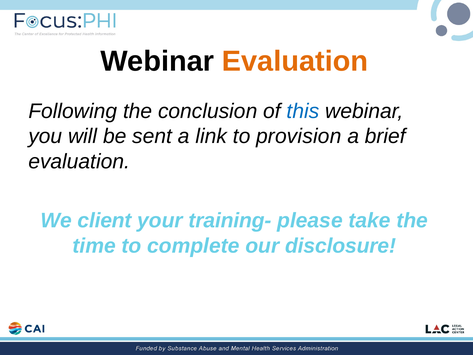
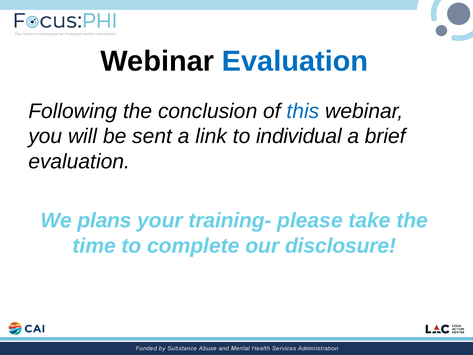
Evaluation colour: orange -> blue (295, 61)
provision: provision -> individual (299, 136)
client: client -> plans (105, 220)
